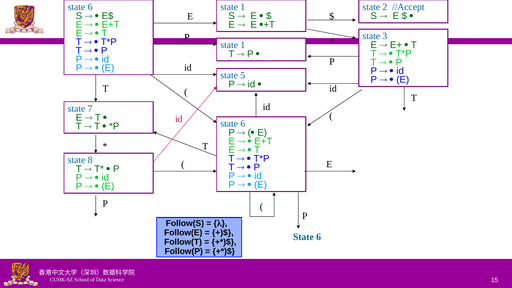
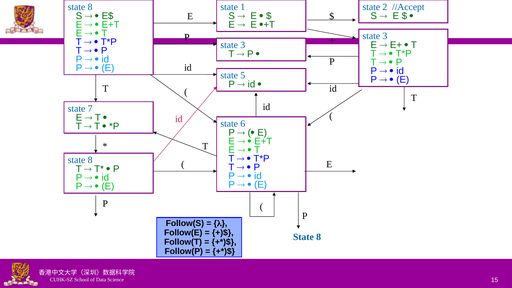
6: 6 -> 8 (90, 7)
1: 1 -> 3 (243, 45)
6: 6 -> 8 (319, 237)
